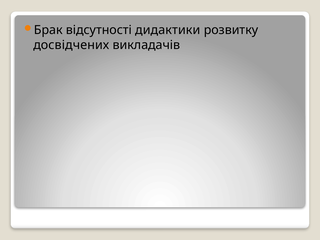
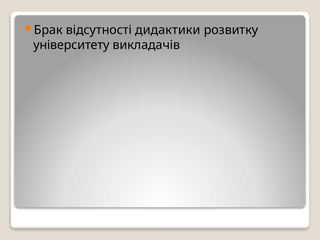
досвідчених: досвідчених -> університету (71, 45)
